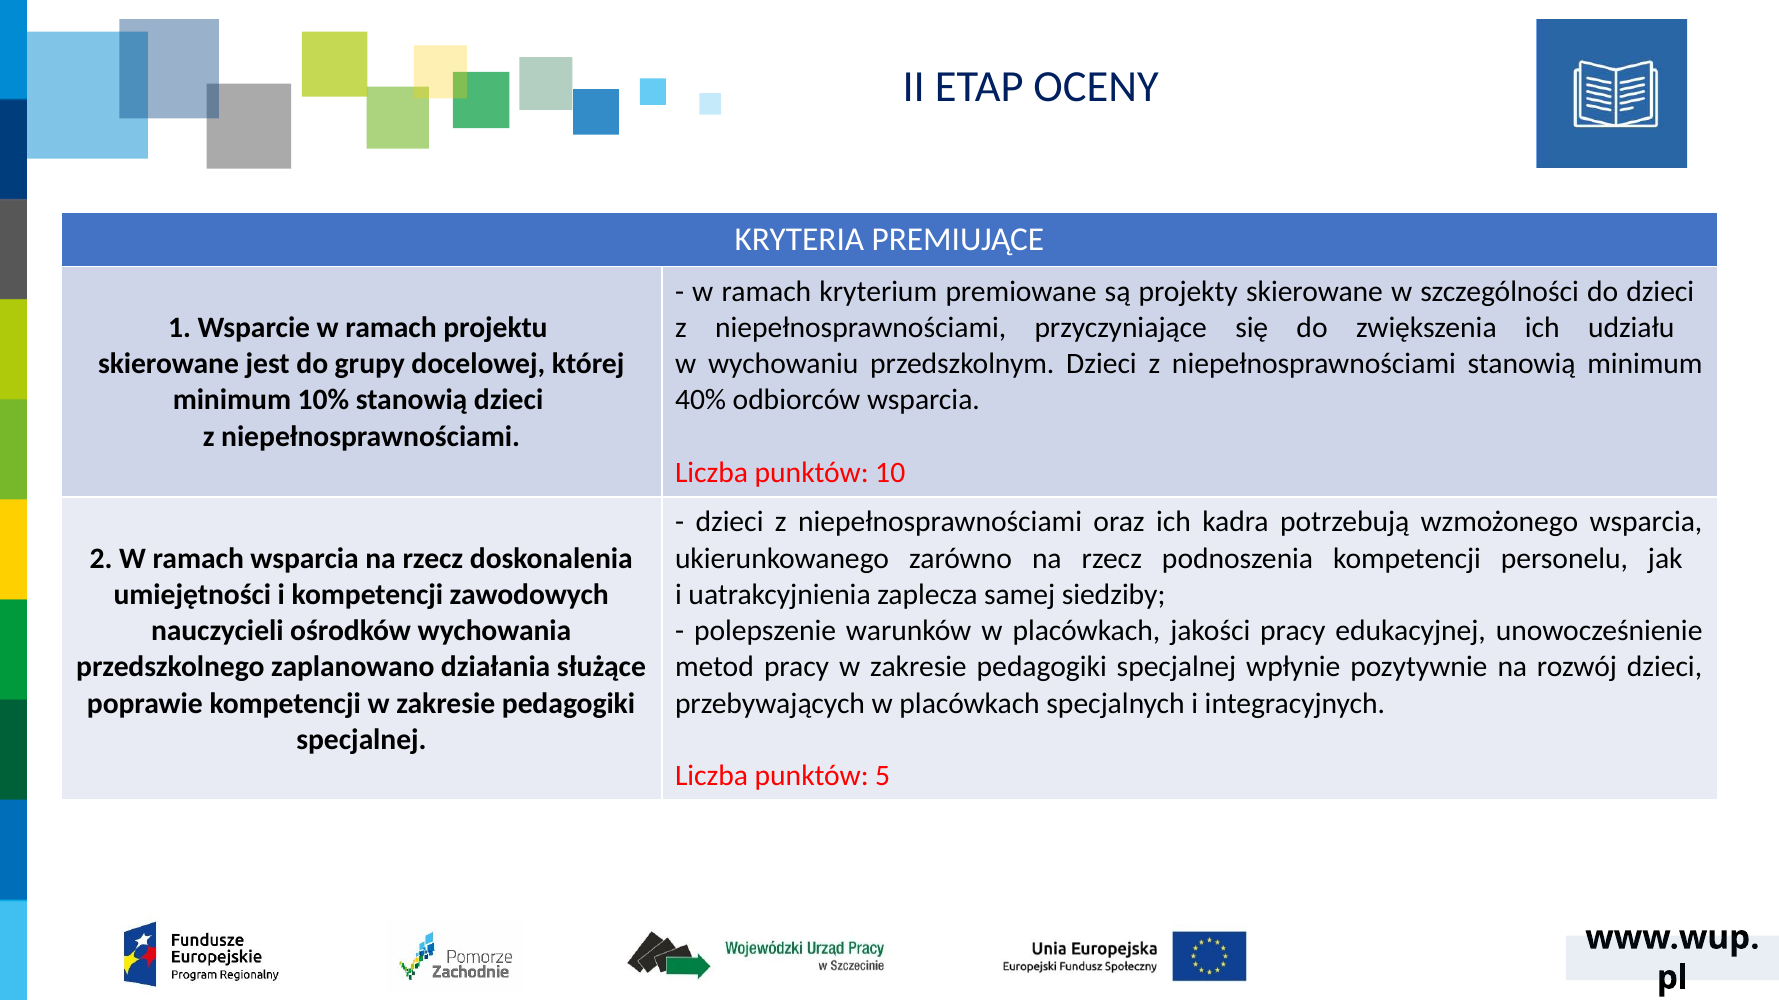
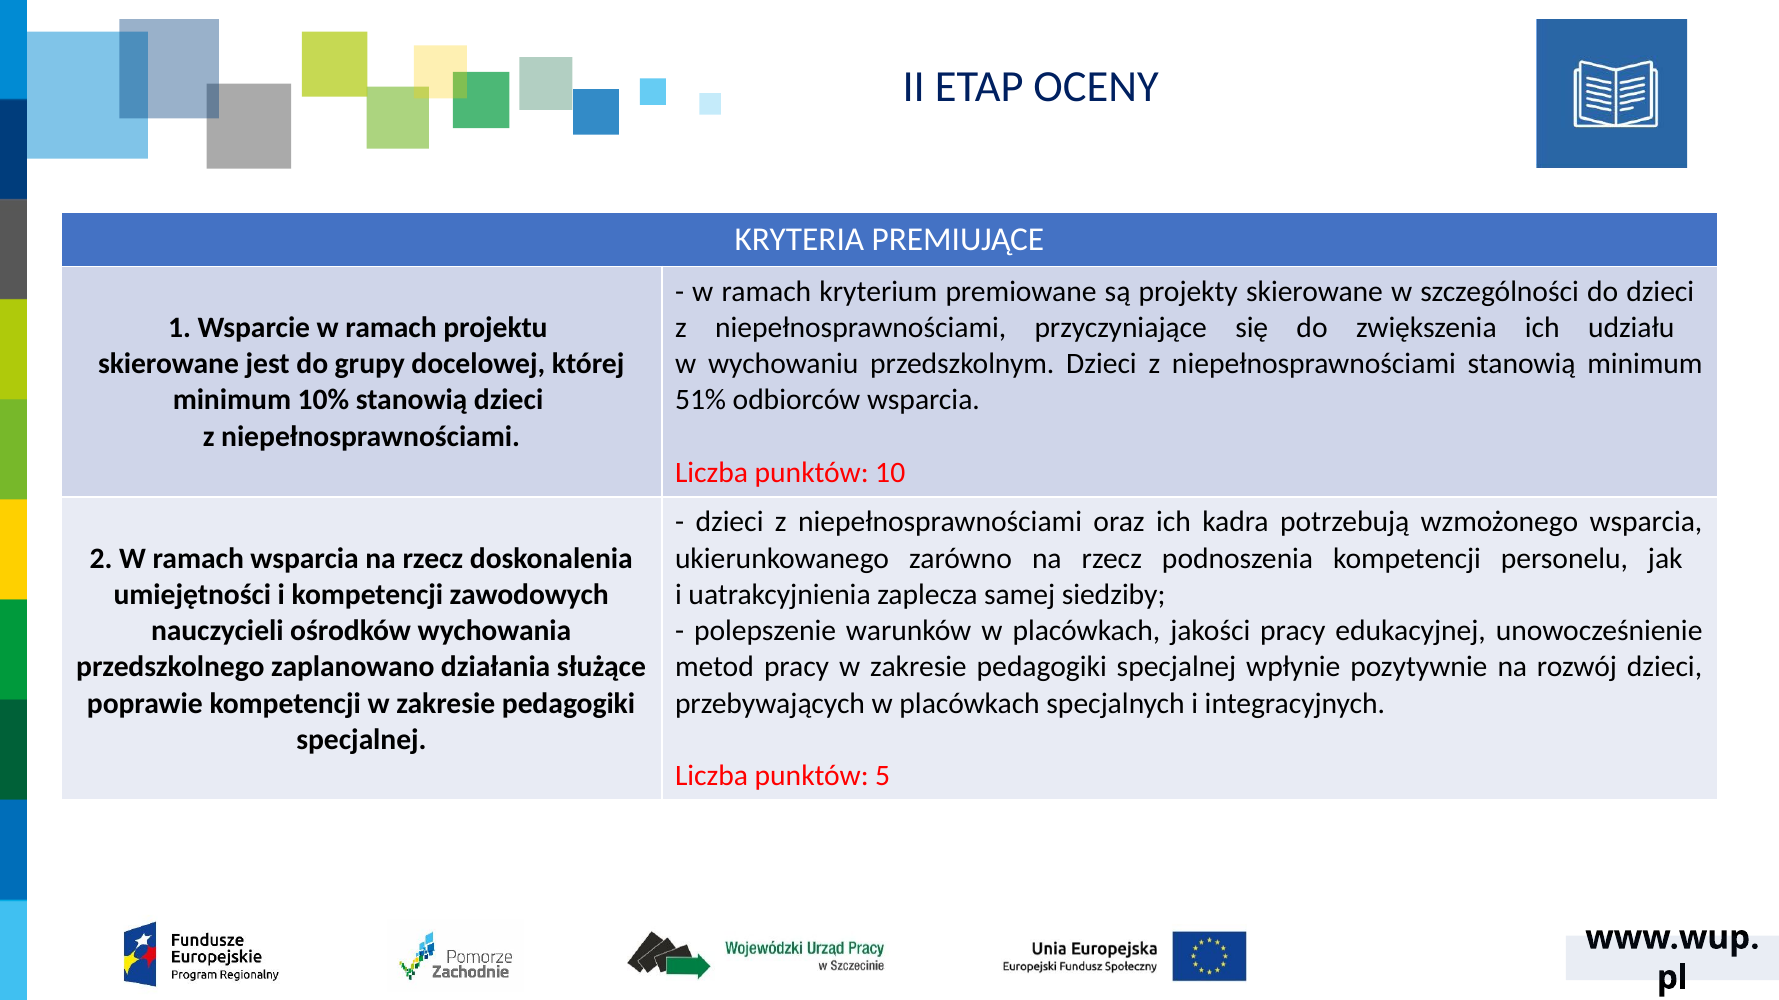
40%: 40% -> 51% (701, 400)
